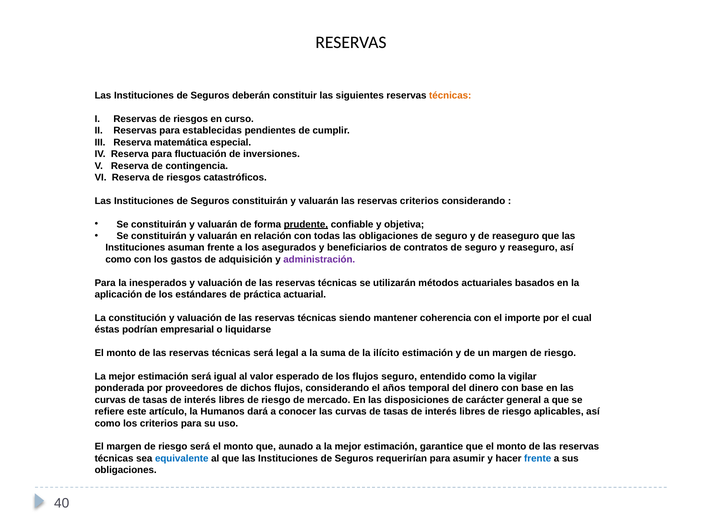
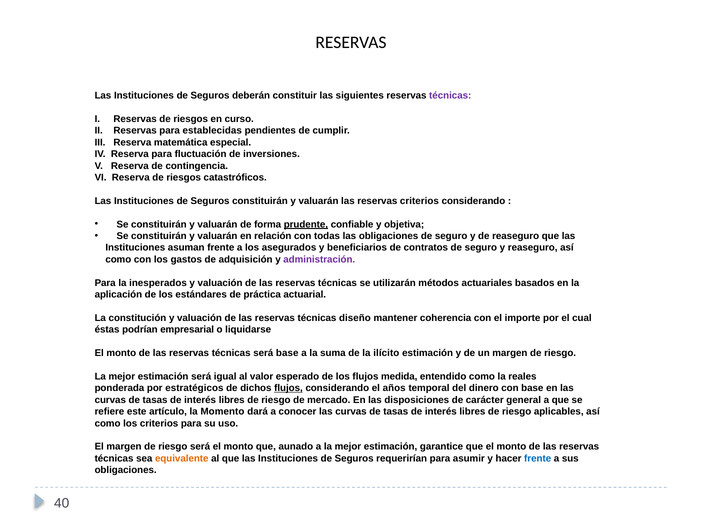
técnicas colour: orange -> purple (450, 96)
siendo: siendo -> diseño (355, 318)
será legal: legal -> base (287, 353)
flujos seguro: seguro -> medida (399, 377)
vigilar: vigilar -> reales (522, 377)
proveedores: proveedores -> estratégicos (194, 389)
flujos underline: none -> present (288, 389)
Humanos: Humanos -> Momento (222, 412)
equivalente colour: blue -> orange (182, 459)
